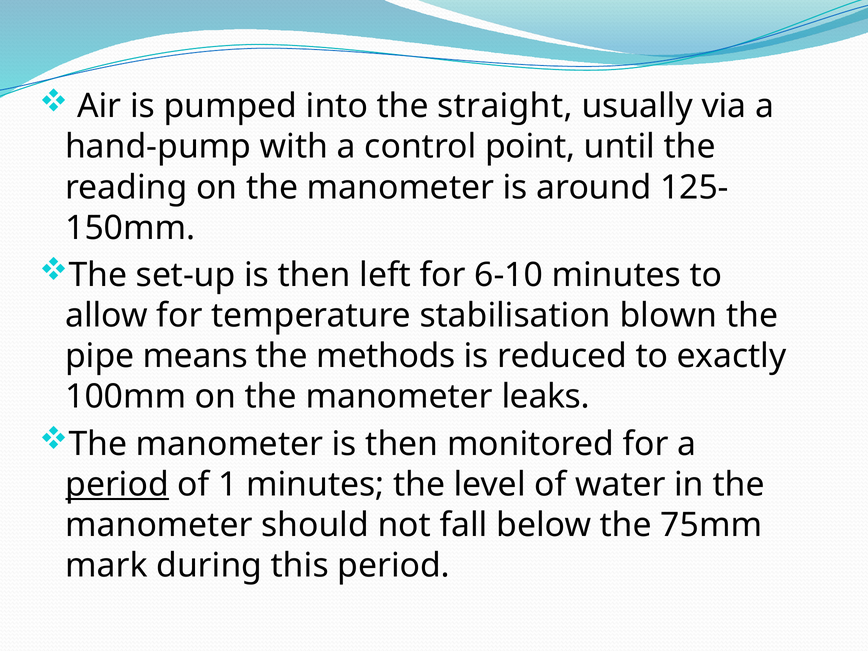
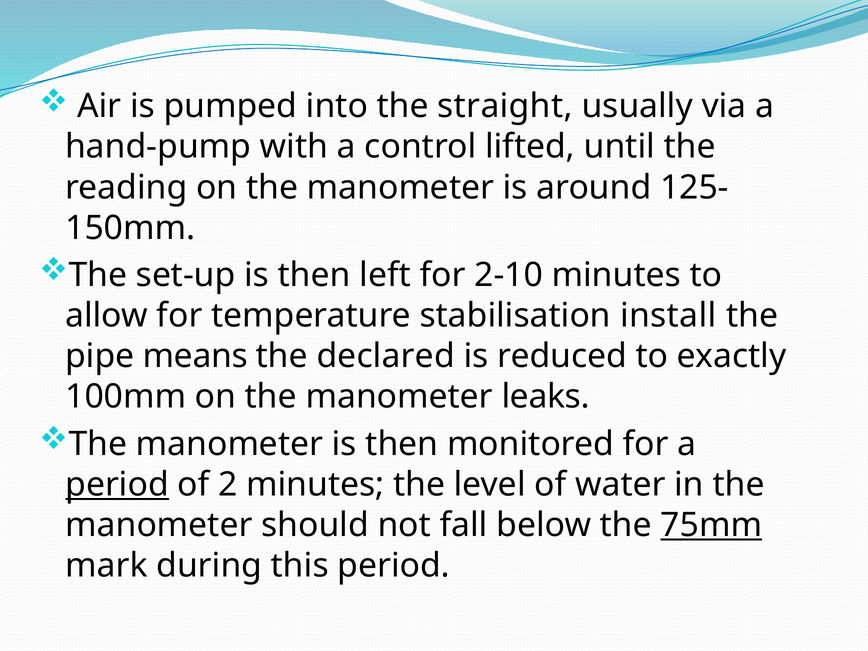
point: point -> lifted (530, 147)
6-10: 6-10 -> 2-10 (509, 275)
blown: blown -> install (668, 316)
methods: methods -> declared (386, 356)
1: 1 -> 2 (228, 485)
75mm underline: none -> present (711, 525)
